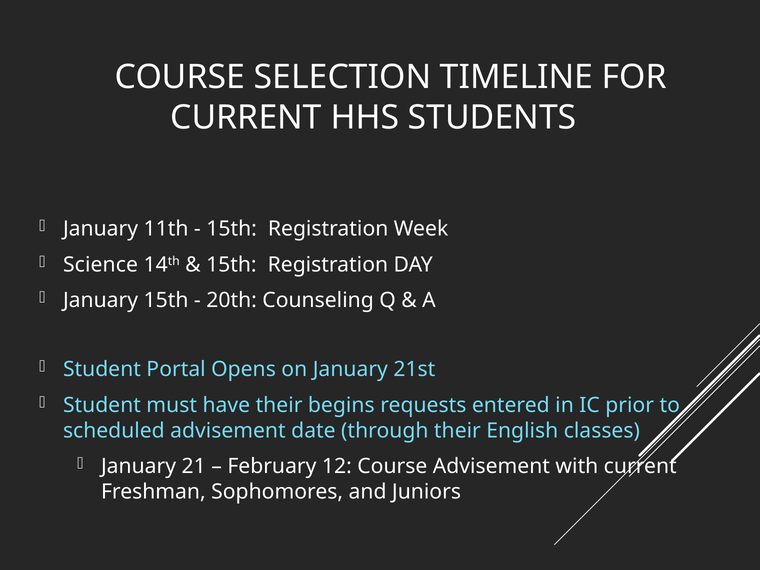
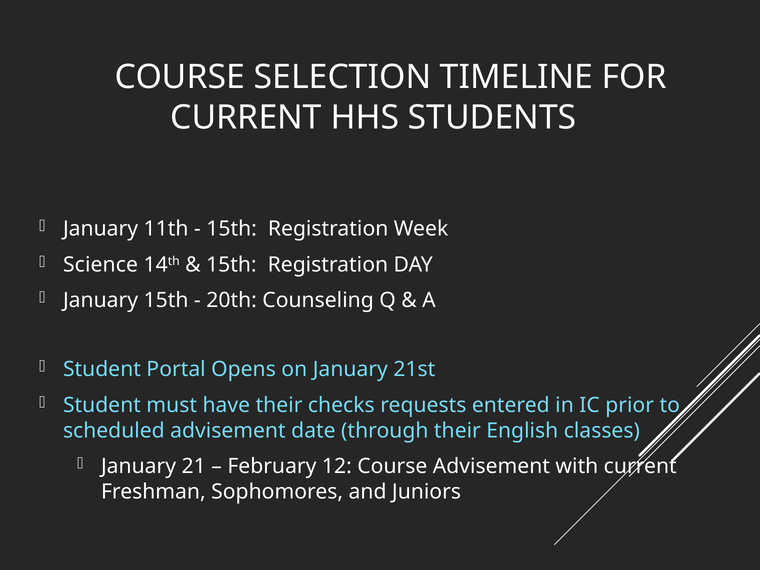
begins: begins -> checks (341, 405)
